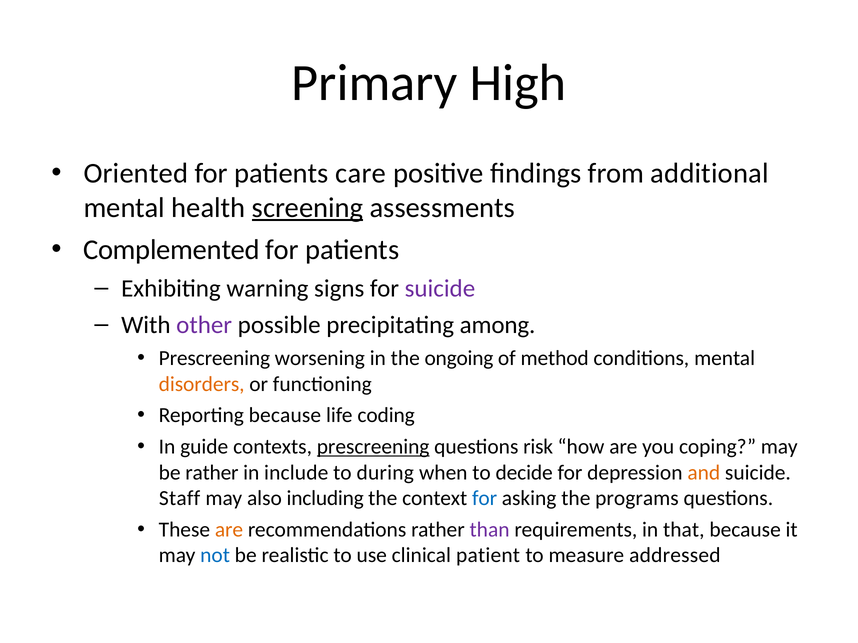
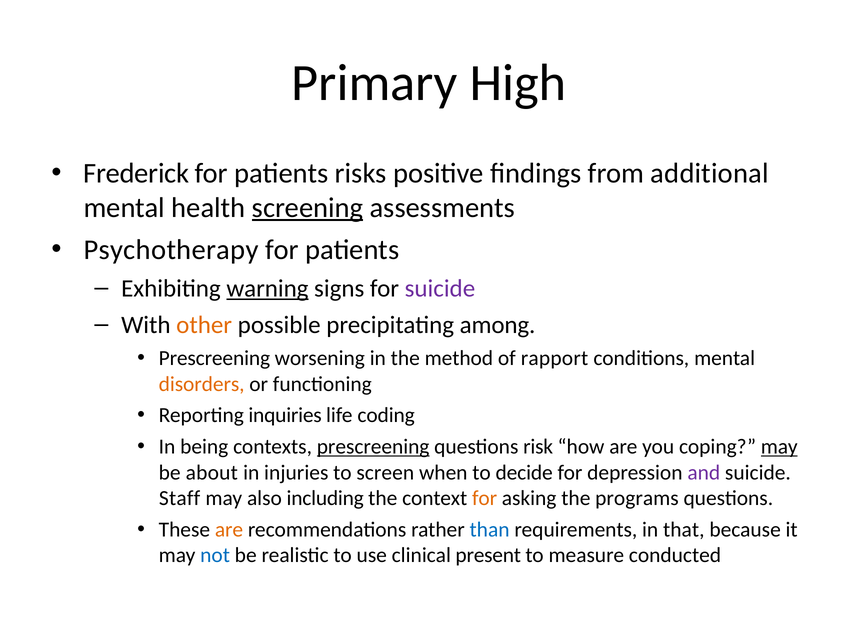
Oriented: Oriented -> Frederick (136, 174)
care: care -> risks (361, 174)
Complemented: Complemented -> Psychotherapy (171, 250)
warning underline: none -> present (267, 288)
other colour: purple -> orange (204, 325)
ongoing: ongoing -> method (459, 359)
method: method -> rapport (554, 359)
Reporting because: because -> inquiries (285, 416)
guide: guide -> being (204, 447)
may underline: none -> present (779, 447)
be rather: rather -> about (212, 473)
include: include -> injuries (296, 473)
during: during -> screen (385, 473)
and colour: orange -> purple (704, 473)
for colour: blue -> orange (485, 499)
than colour: purple -> blue (490, 530)
patient: patient -> present (488, 556)
addressed: addressed -> conducted (675, 556)
